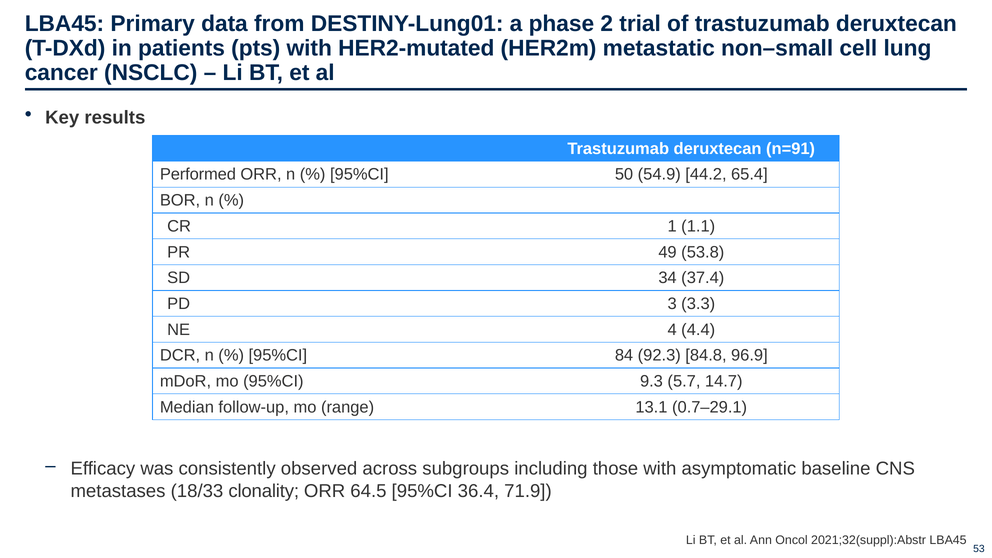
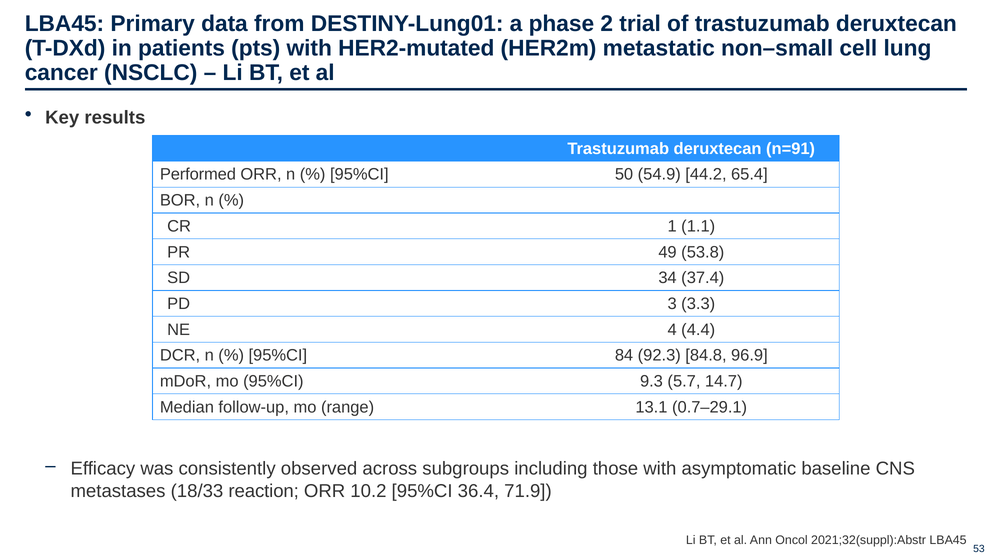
clonality: clonality -> reaction (264, 491)
64.5: 64.5 -> 10.2 (368, 491)
